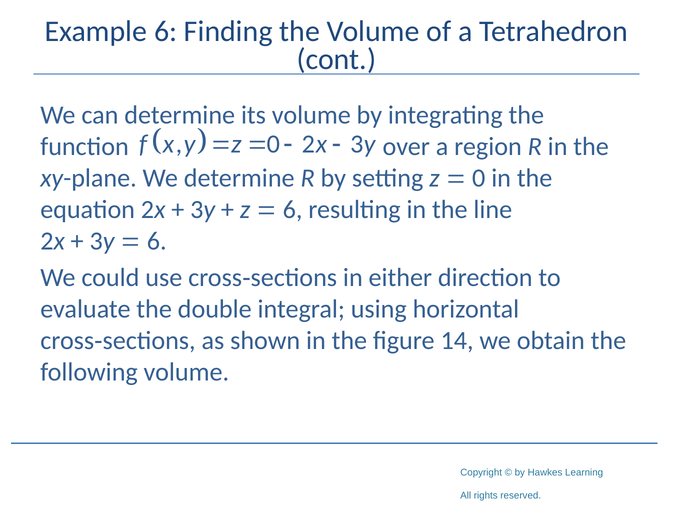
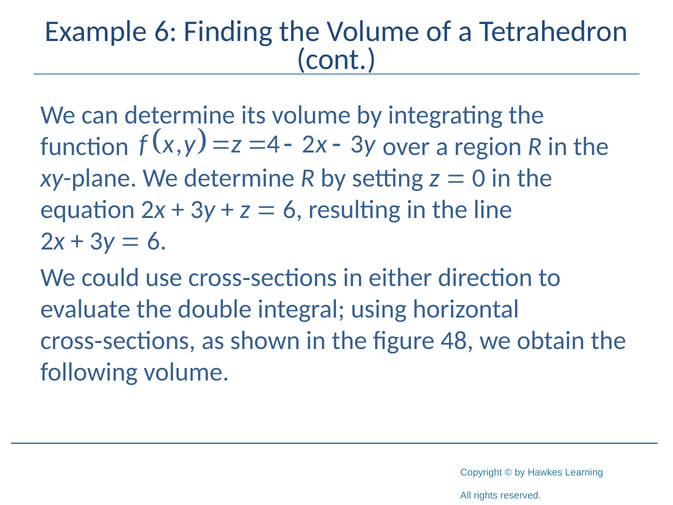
0: 0 -> 4 (273, 144)
14: 14 -> 48 (457, 340)
